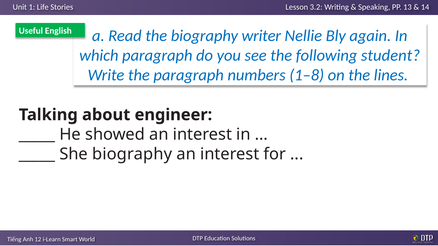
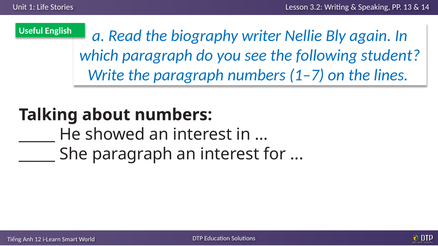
1–8: 1–8 -> 1–7 (307, 75)
about engineer: engineer -> numbers (173, 115)
She biography: biography -> paragraph (132, 154)
